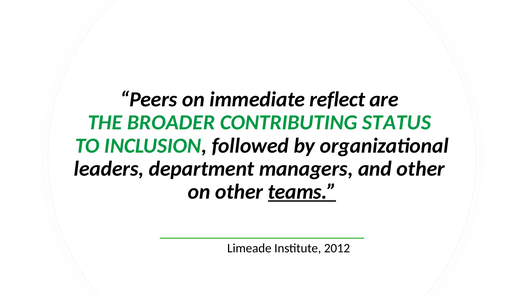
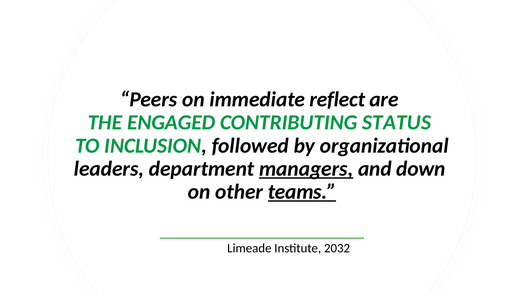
BROADER: BROADER -> ENGAGED (171, 122)
managers underline: none -> present (306, 169)
and other: other -> down (421, 169)
2012: 2012 -> 2032 (337, 248)
